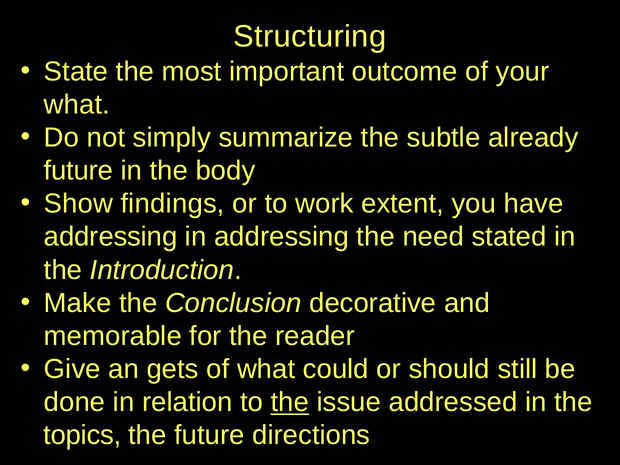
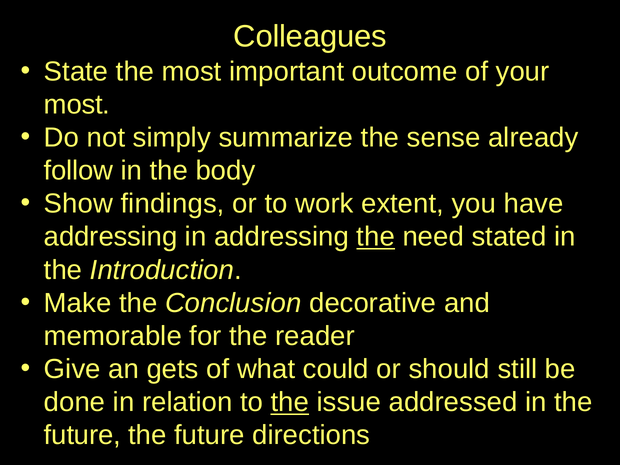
Structuring: Structuring -> Colleagues (310, 37)
what: what -> most (77, 105)
subtle: subtle -> sense (444, 138)
future: future -> follow (79, 171)
the underline: none -> present (376, 237)
topics: topics -> future (82, 435)
